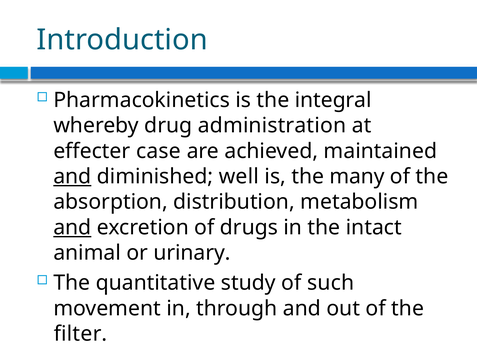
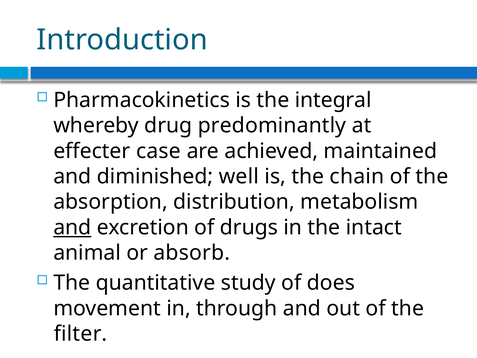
administration: administration -> predominantly (272, 125)
and underline: present -> none (72, 176)
many: many -> chain (357, 176)
urinary: urinary -> absorb (192, 253)
such: such -> does (331, 283)
